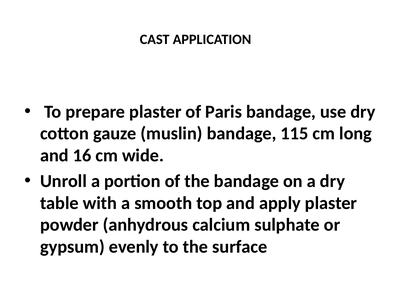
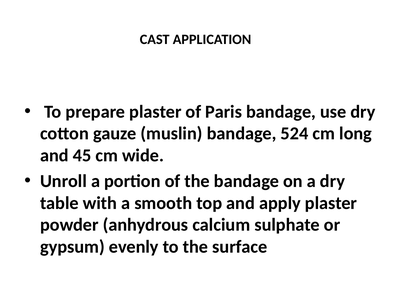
115: 115 -> 524 (295, 134)
16: 16 -> 45 (82, 156)
